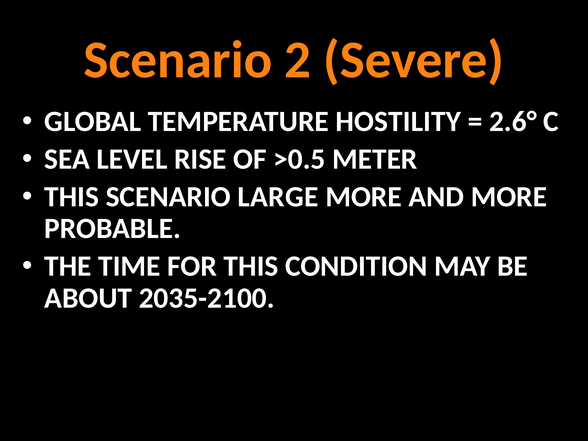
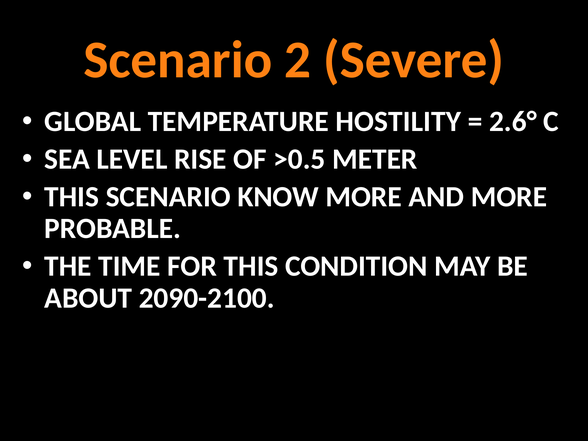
LARGE: LARGE -> KNOW (278, 197)
2035-2100: 2035-2100 -> 2090-2100 (207, 298)
